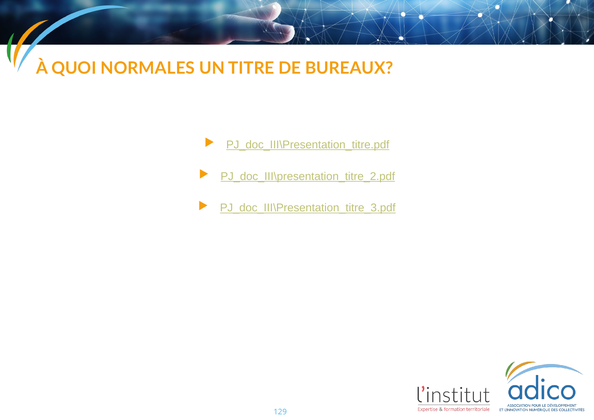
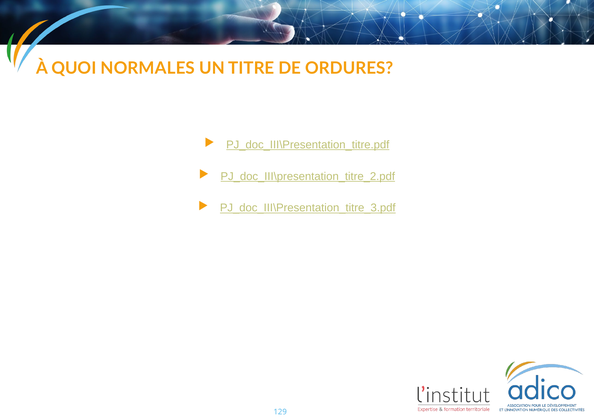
BUREAUX: BUREAUX -> ORDURES (349, 68)
